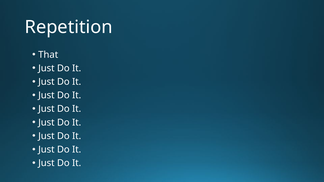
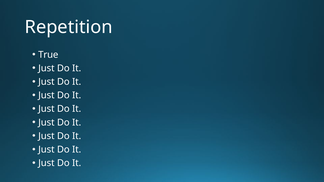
That: That -> True (48, 55)
